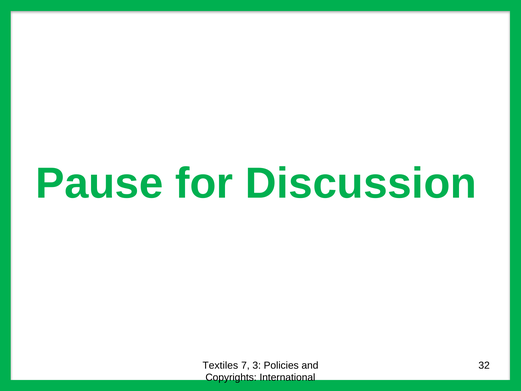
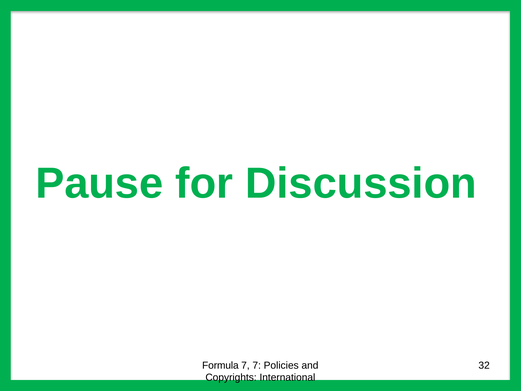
Textiles: Textiles -> Formula (220, 365)
7 3: 3 -> 7 (257, 365)
